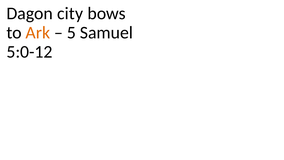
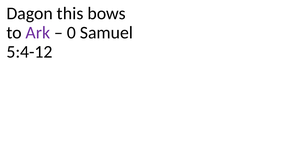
city: city -> this (70, 13)
Ark colour: orange -> purple (38, 32)
5: 5 -> 0 (71, 32)
5:0-12: 5:0-12 -> 5:4-12 (30, 52)
